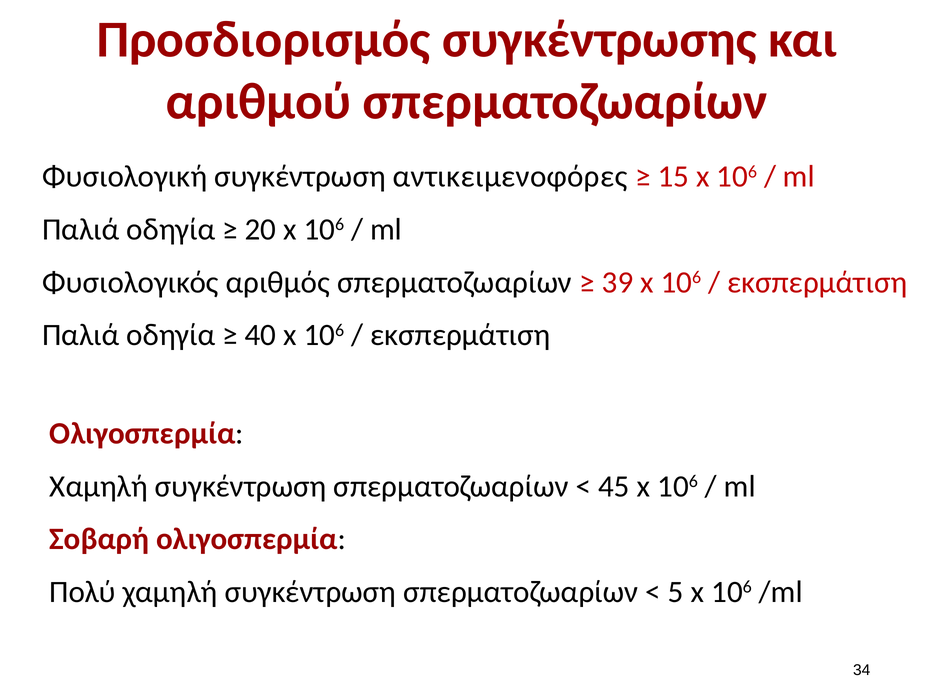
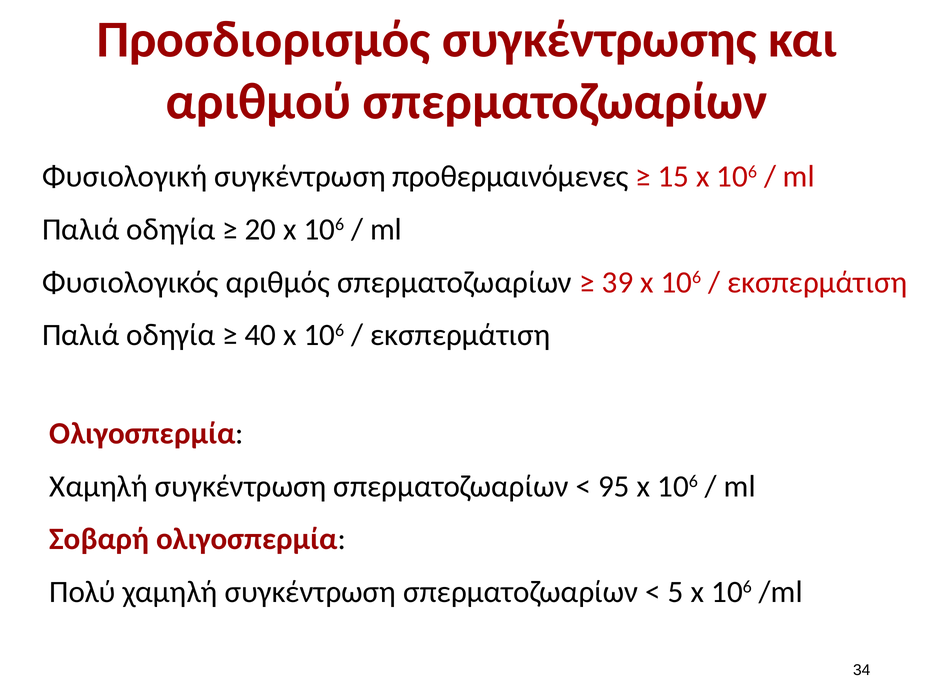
αντικειμενοφόρες: αντικειμενοφόρες -> προθερμαινόμενες (510, 177)
45: 45 -> 95 (614, 486)
